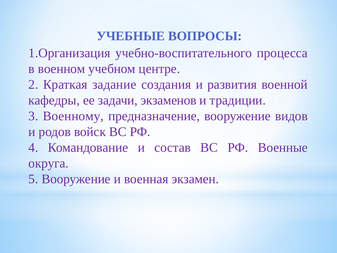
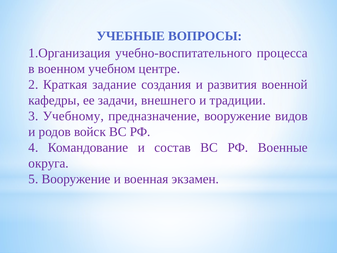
экзаменов: экзаменов -> внешнего (168, 100)
Военному: Военному -> Учебному (73, 116)
